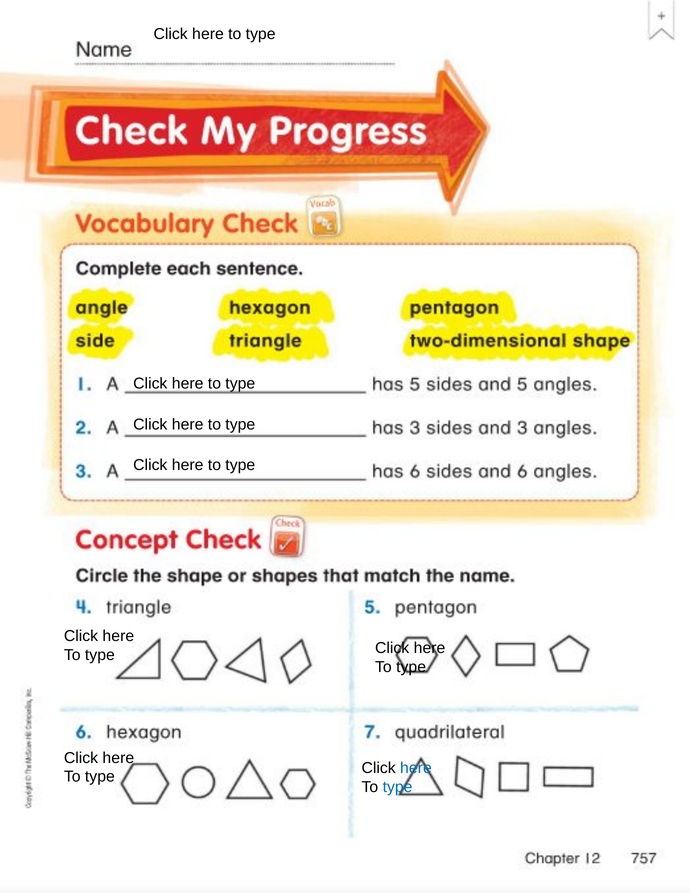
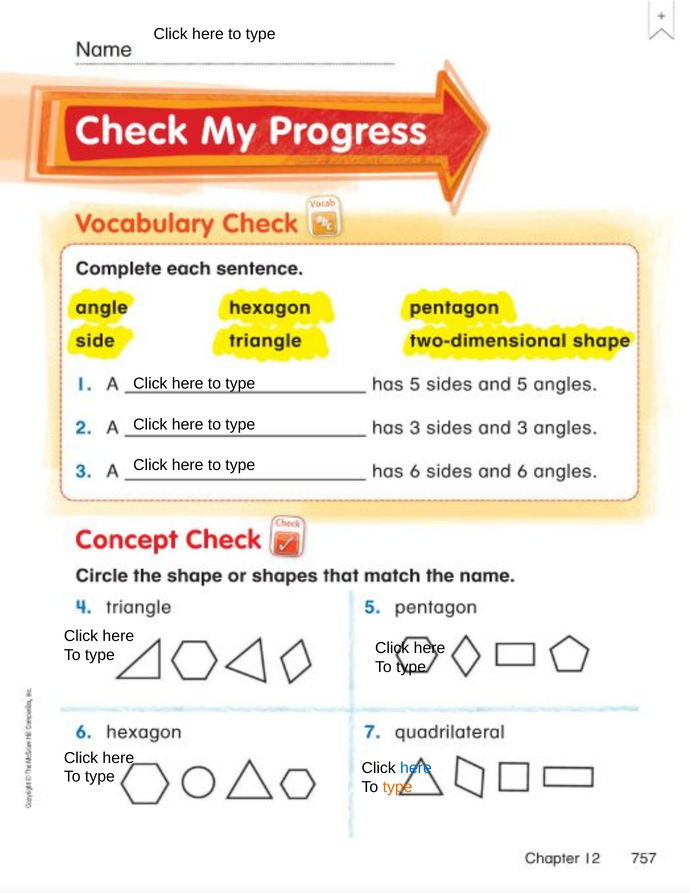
type colour: blue -> orange (398, 787)
